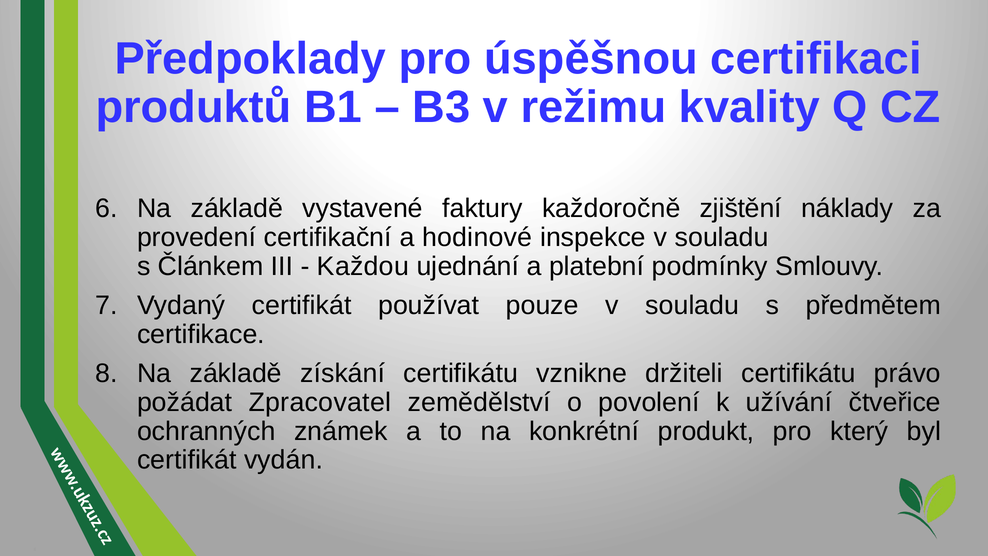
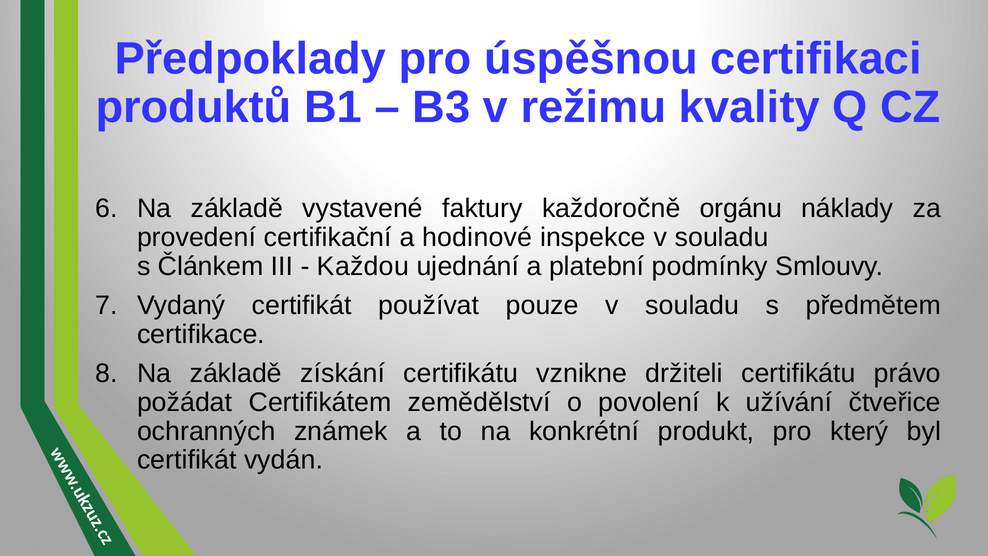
zjištění: zjištění -> orgánu (741, 208)
Zpracovatel: Zpracovatel -> Certifikátem (320, 402)
